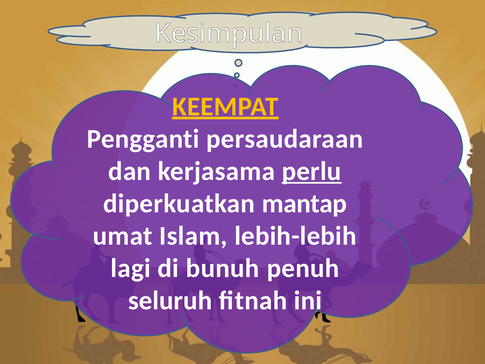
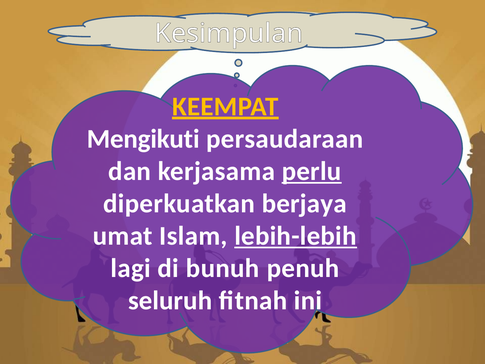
Pengganti: Pengganti -> Mengikuti (143, 139)
mantap: mantap -> berjaya (304, 203)
lebih-lebih underline: none -> present (295, 236)
